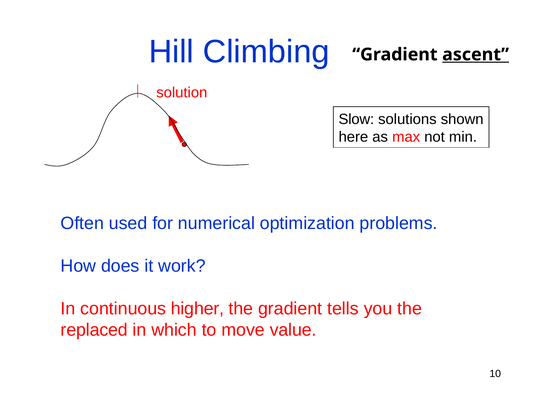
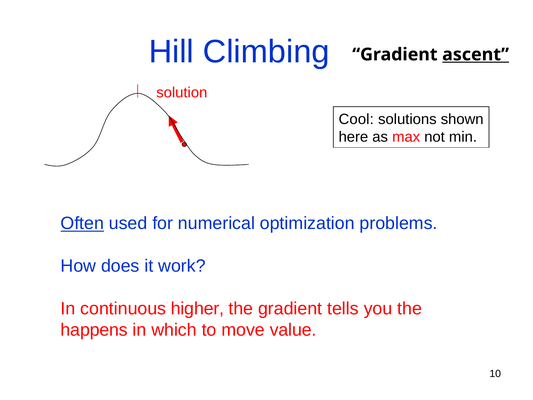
Slow: Slow -> Cool (356, 119)
Often underline: none -> present (82, 223)
replaced: replaced -> happens (94, 330)
